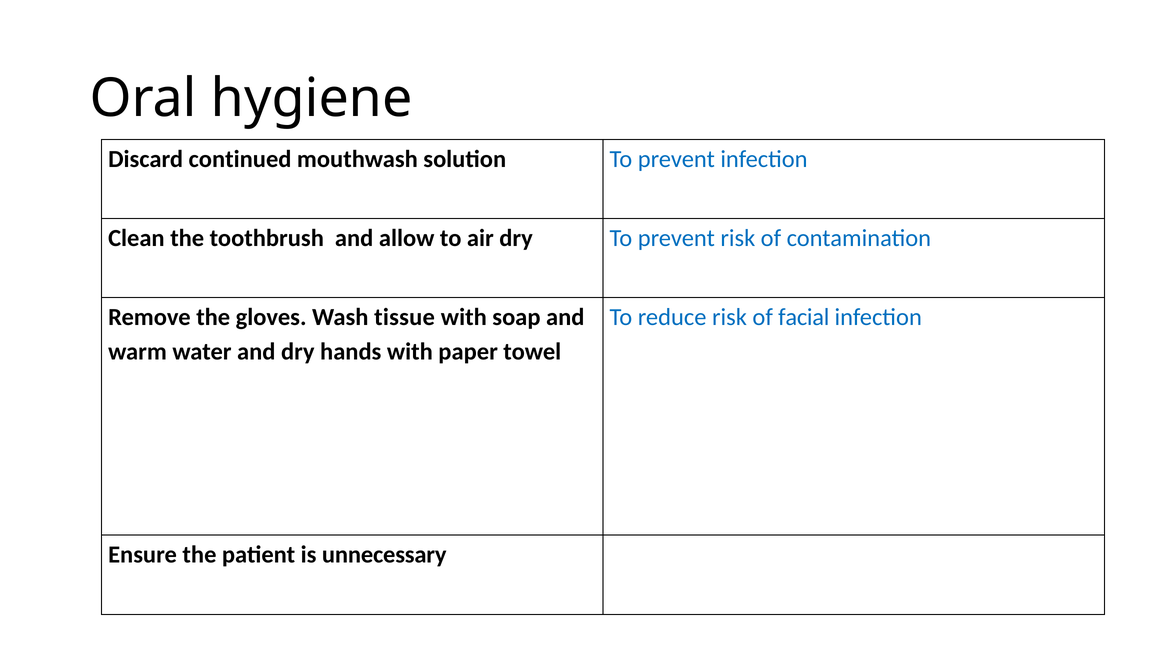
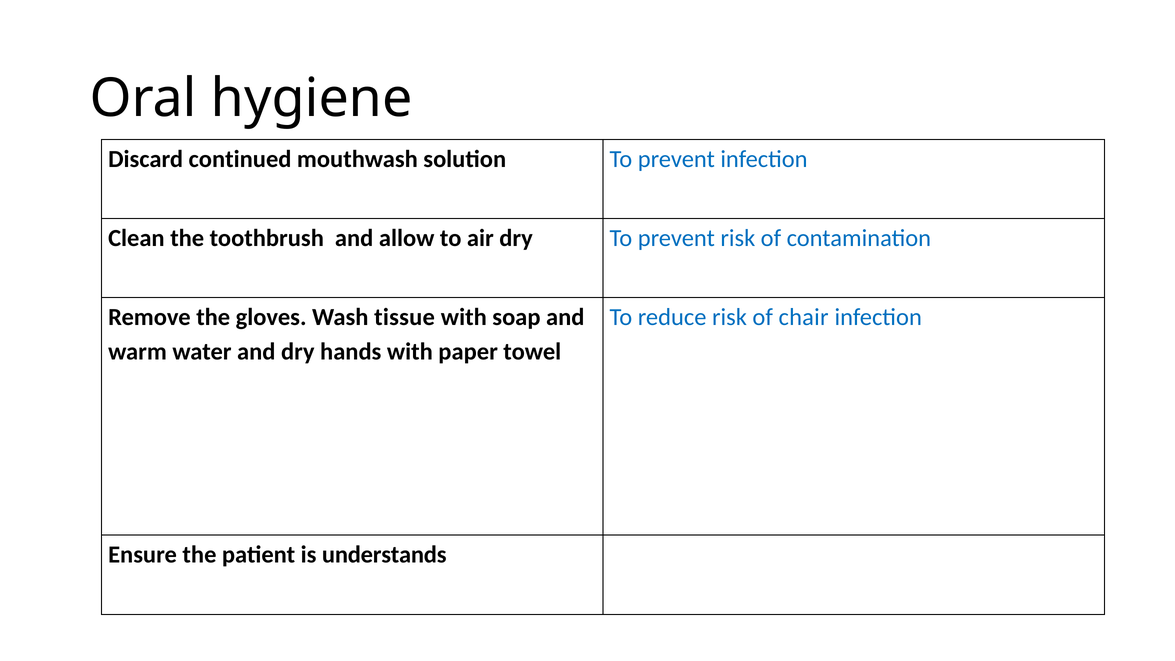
facial: facial -> chair (804, 317)
unnecessary: unnecessary -> understands (384, 555)
